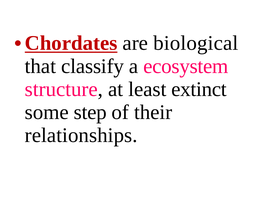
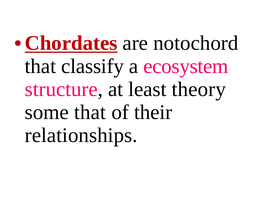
biological: biological -> notochord (196, 43)
extinct: extinct -> theory (199, 89)
some step: step -> that (90, 112)
